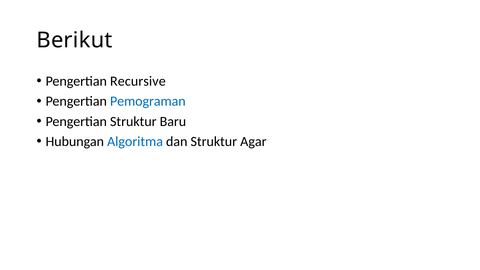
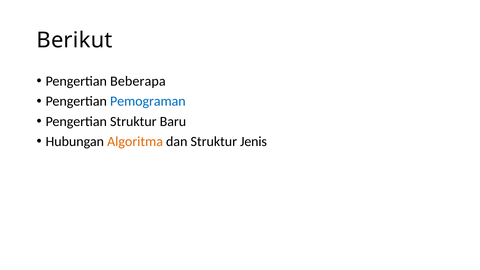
Recursive: Recursive -> Beberapa (138, 81)
Algoritma colour: blue -> orange (135, 142)
Agar: Agar -> Jenis (253, 142)
